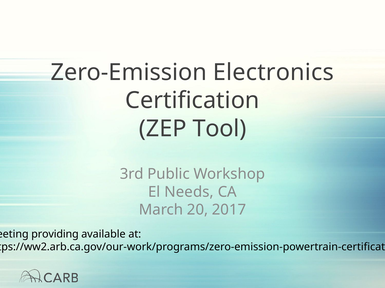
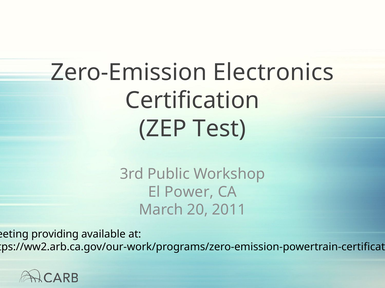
Tool: Tool -> Test (219, 129)
Needs: Needs -> Power (189, 192)
2017: 2017 -> 2011 (229, 210)
